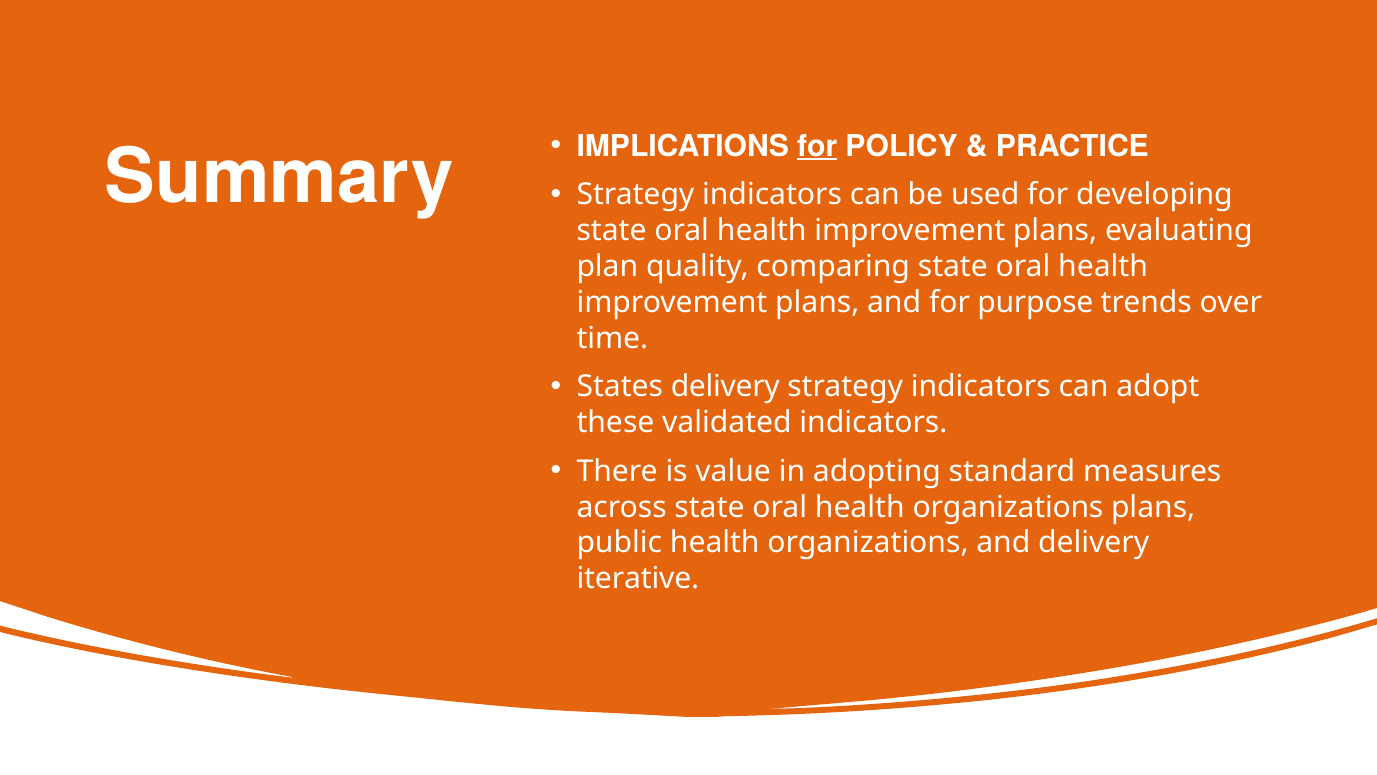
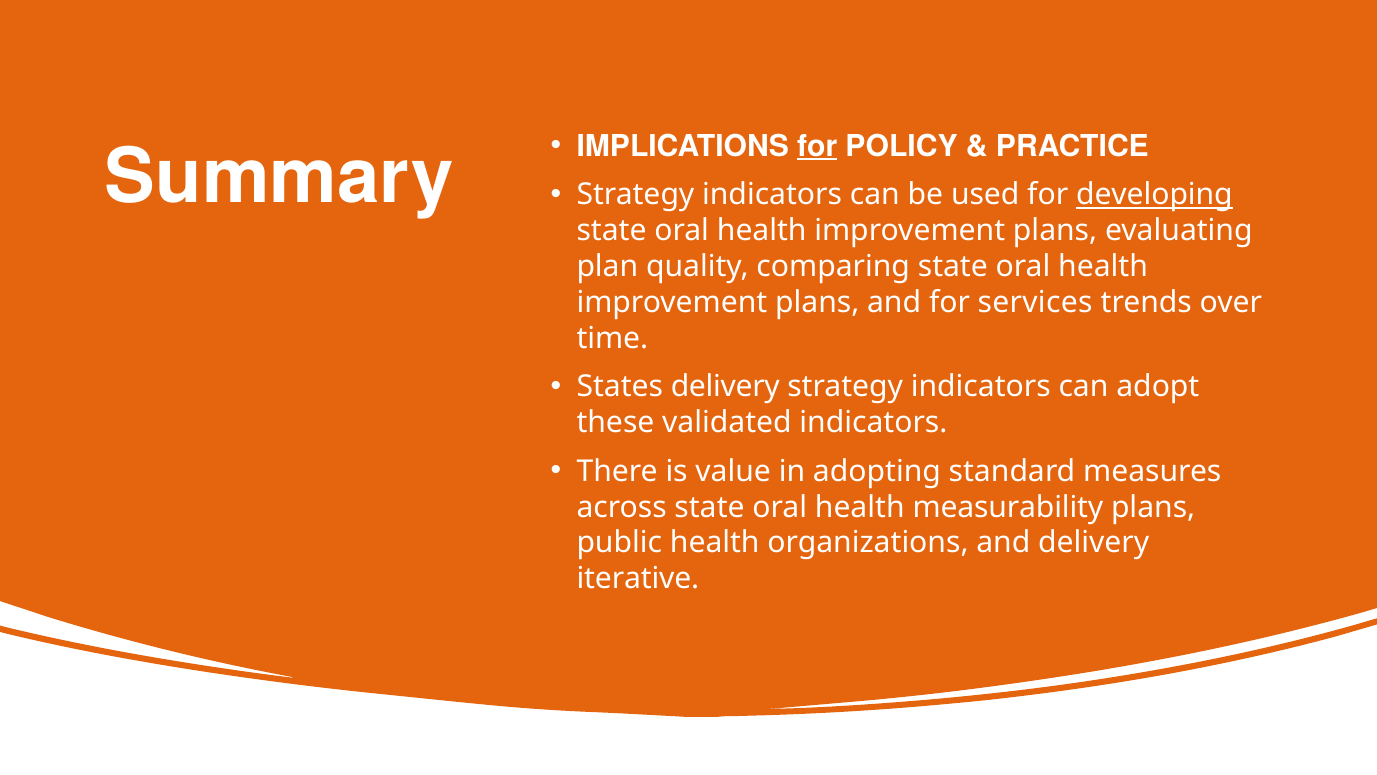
developing underline: none -> present (1154, 195)
purpose: purpose -> services (1035, 302)
oral health organizations: organizations -> measurability (1008, 507)
